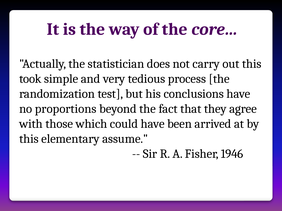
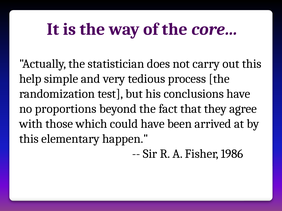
took: took -> help (30, 79)
assume: assume -> happen (125, 139)
1946: 1946 -> 1986 (232, 154)
